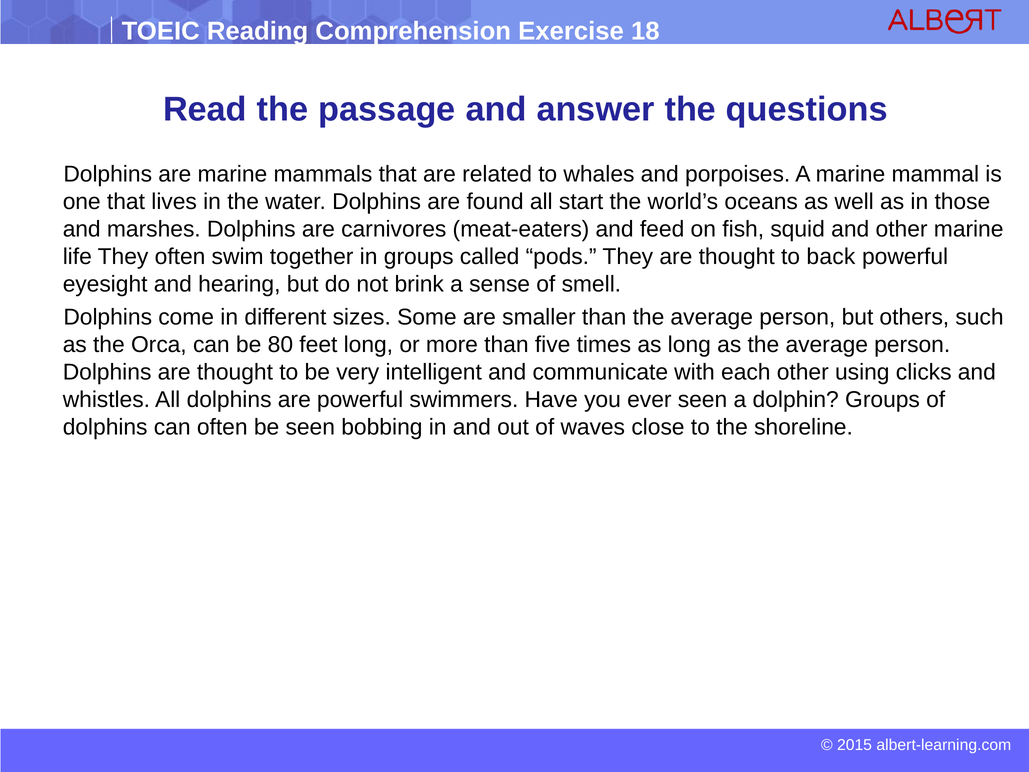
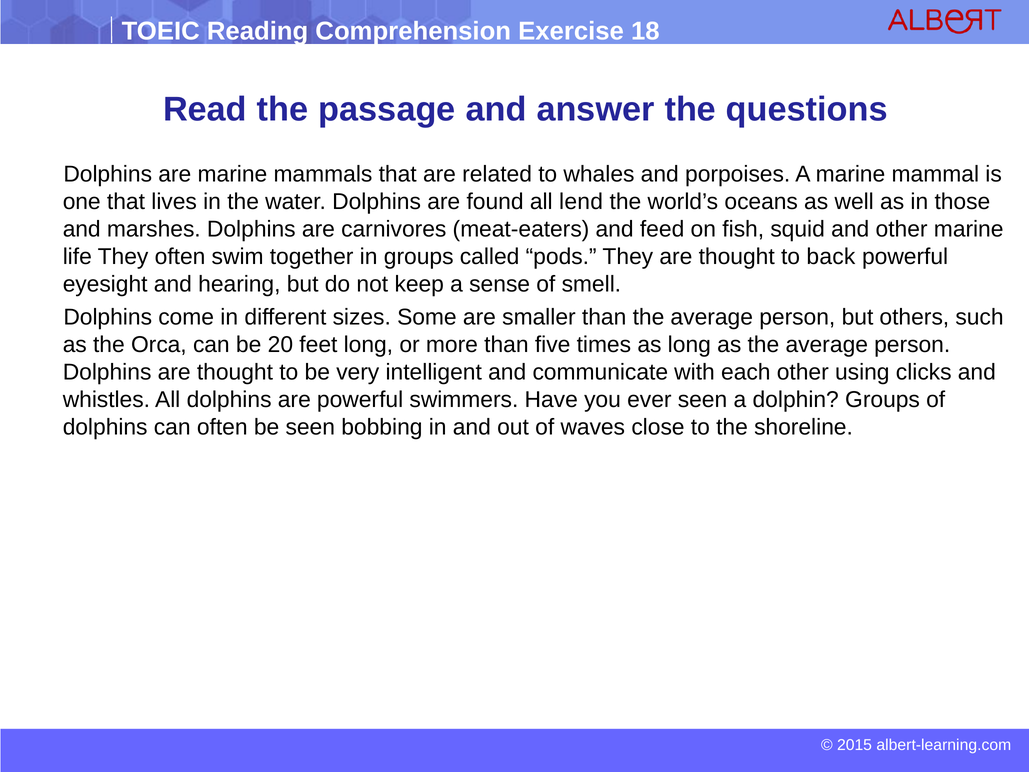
start: start -> lend (581, 202)
brink: brink -> keep (419, 284)
80: 80 -> 20 (280, 345)
